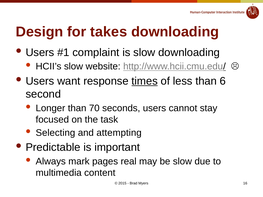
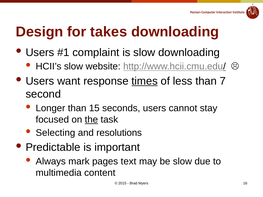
6: 6 -> 7 (223, 81)
70: 70 -> 15 (94, 108)
the underline: none -> present (91, 120)
attempting: attempting -> resolutions (119, 133)
real: real -> text (129, 162)
